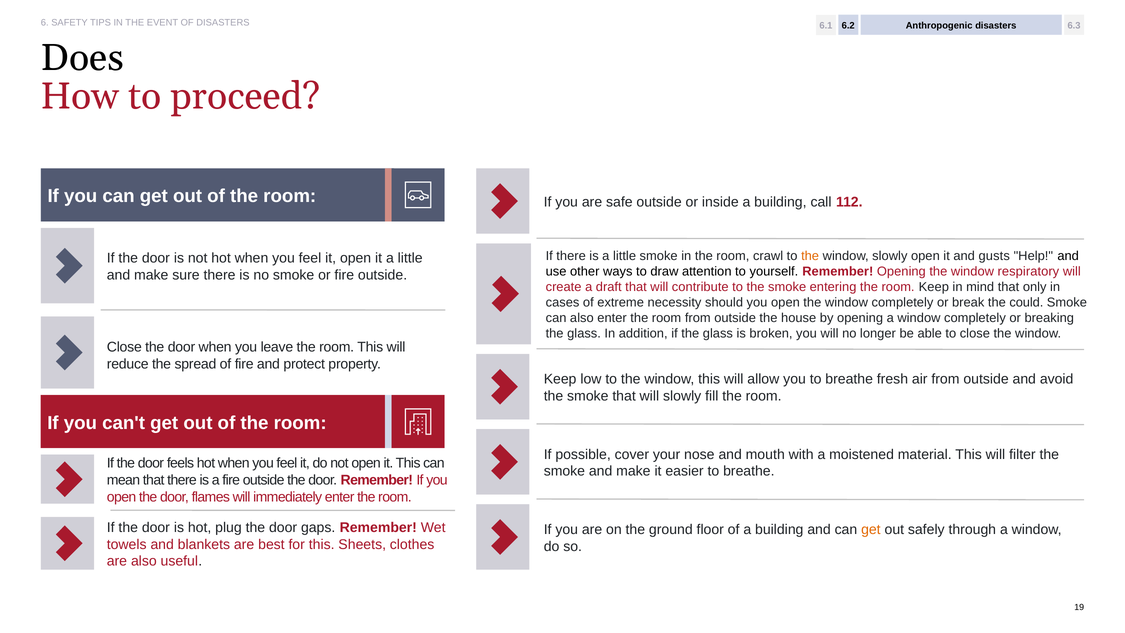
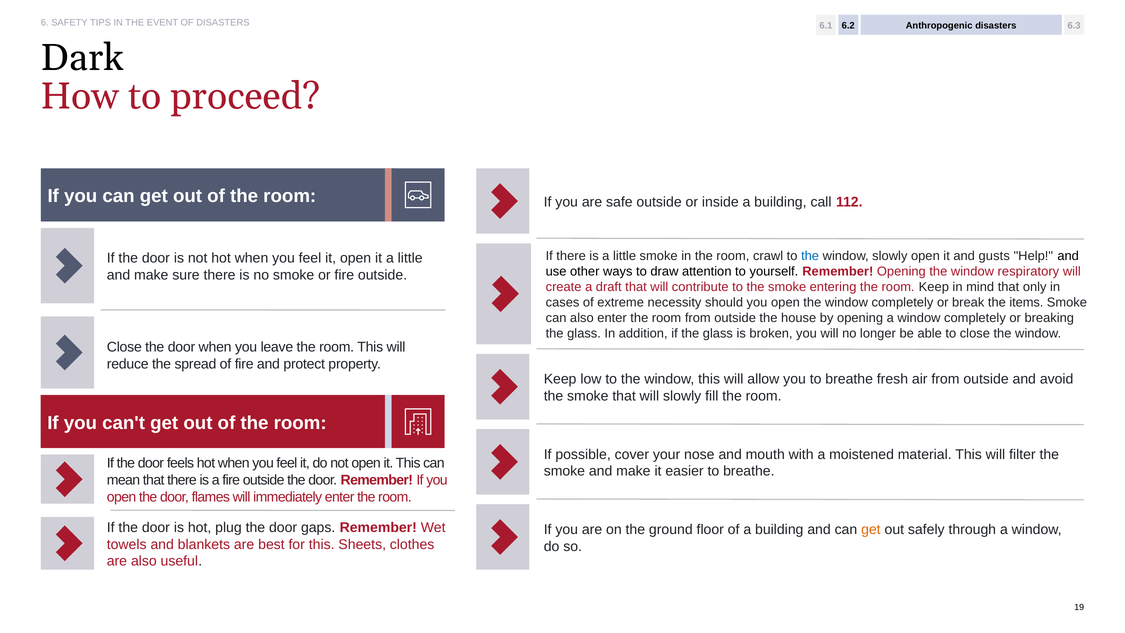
Does: Does -> Dark (82, 58)
the colour: orange -> blue (810, 256)
could: could -> items (1026, 302)
